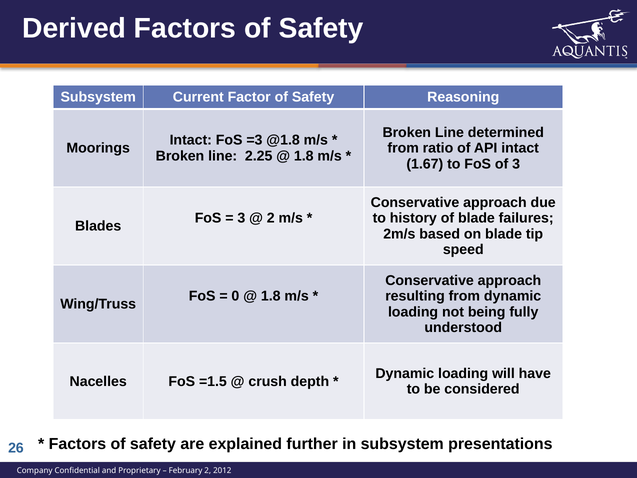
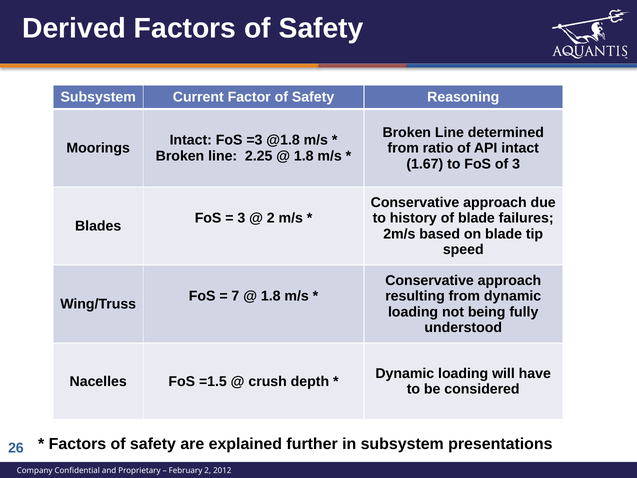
0: 0 -> 7 (235, 296)
